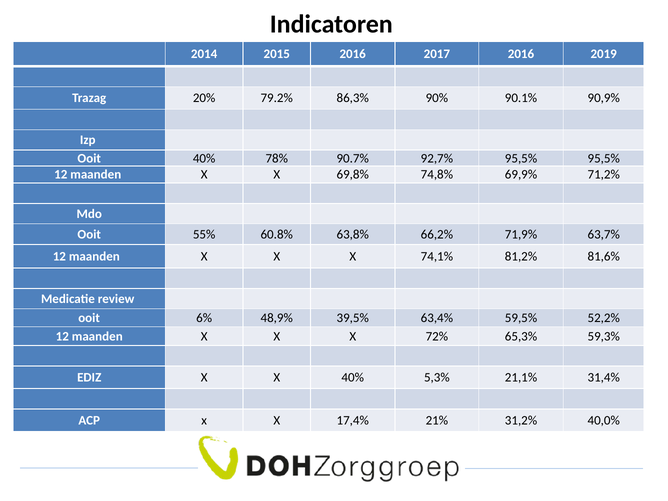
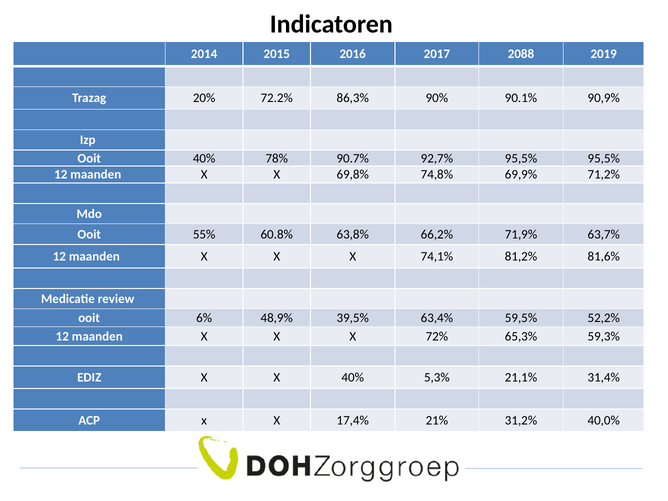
2017 2016: 2016 -> 2088 (521, 54)
79.2%: 79.2% -> 72.2% (277, 98)
